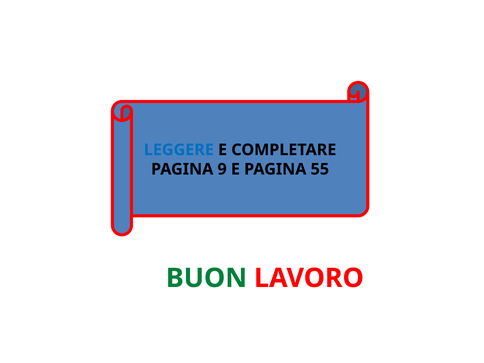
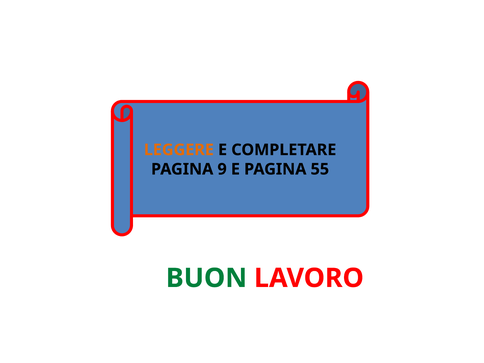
LEGGERE colour: blue -> orange (179, 150)
